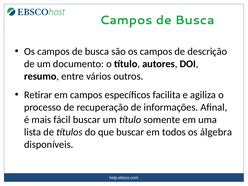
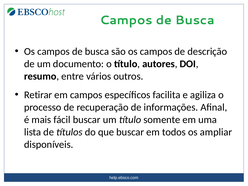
álgebra: álgebra -> ampliar (216, 132)
